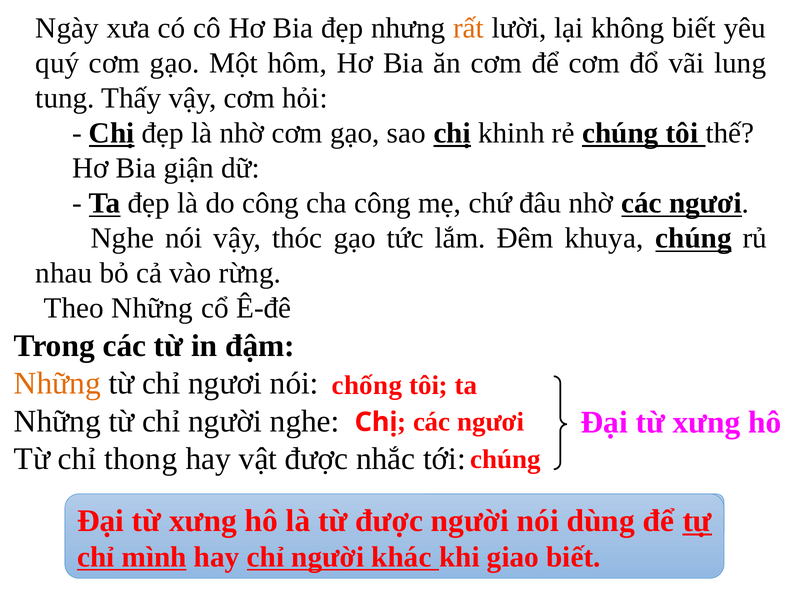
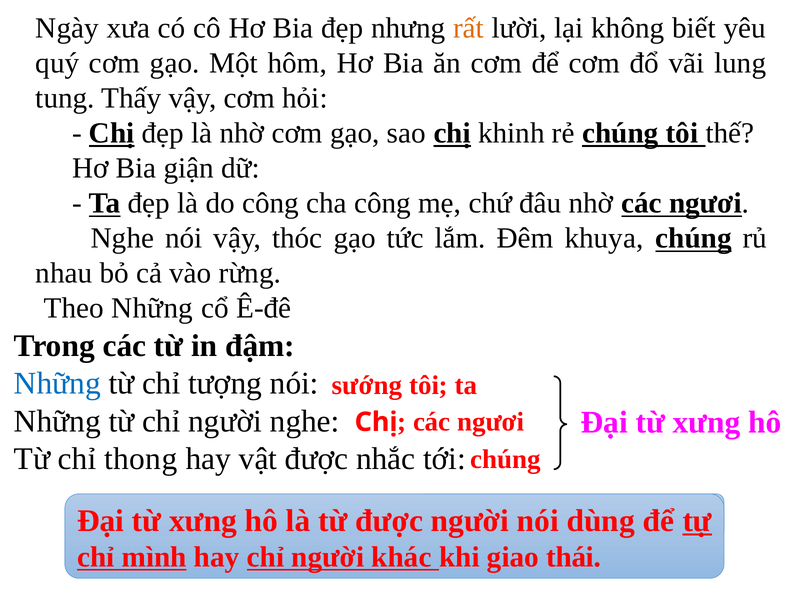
Những colour: orange -> blue (57, 383)
chỉ ngươi: ngươi -> tượng (225, 383)
chống: chống -> sướng (367, 385)
giao biết: biết -> thái (574, 557)
